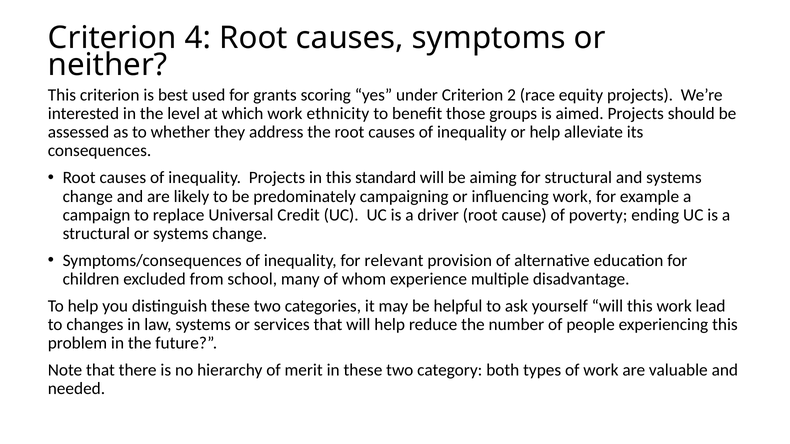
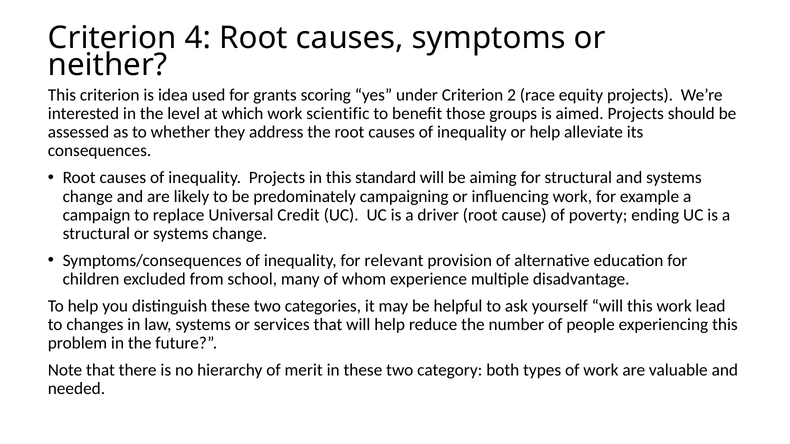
best: best -> idea (173, 95)
ethnicity: ethnicity -> scientific (338, 114)
